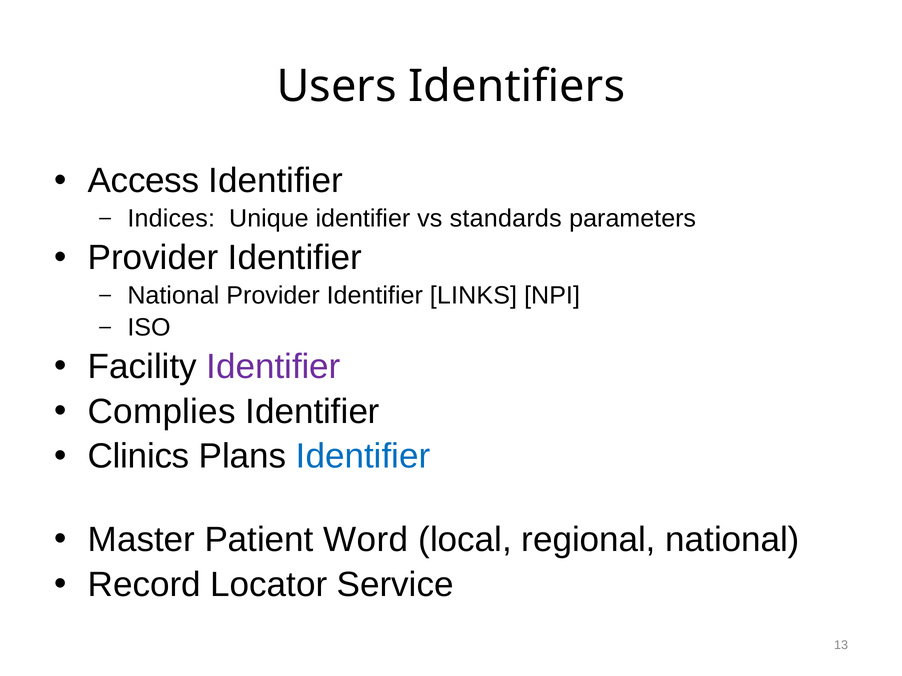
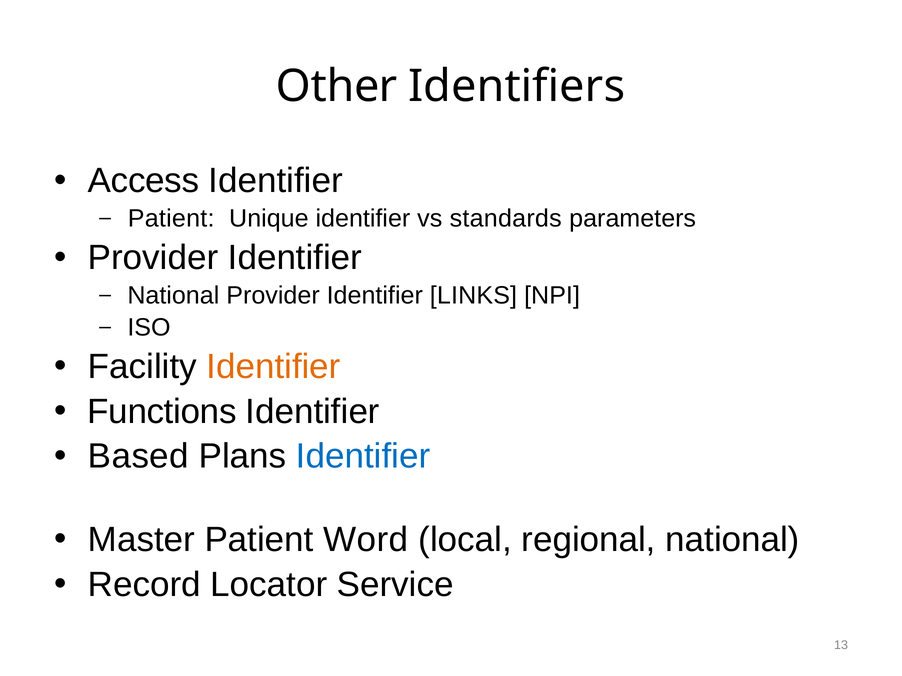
Users: Users -> Other (337, 87)
Indices: Indices -> Patient (171, 219)
Identifier colour: purple -> orange (274, 367)
Complies: Complies -> Functions (162, 412)
Clinics: Clinics -> Based (138, 457)
